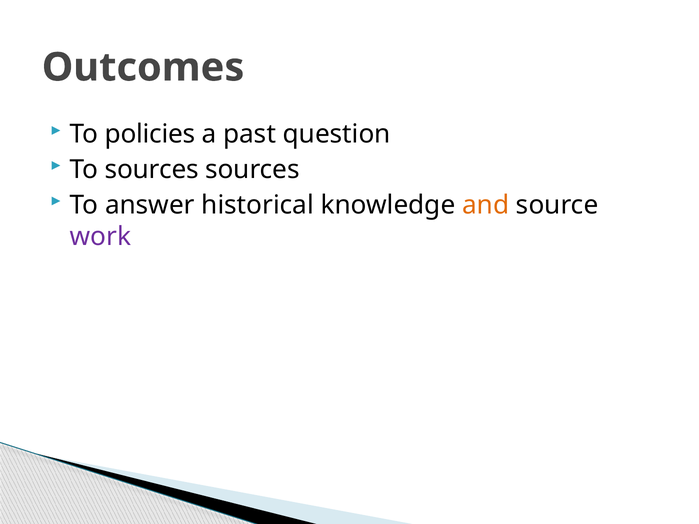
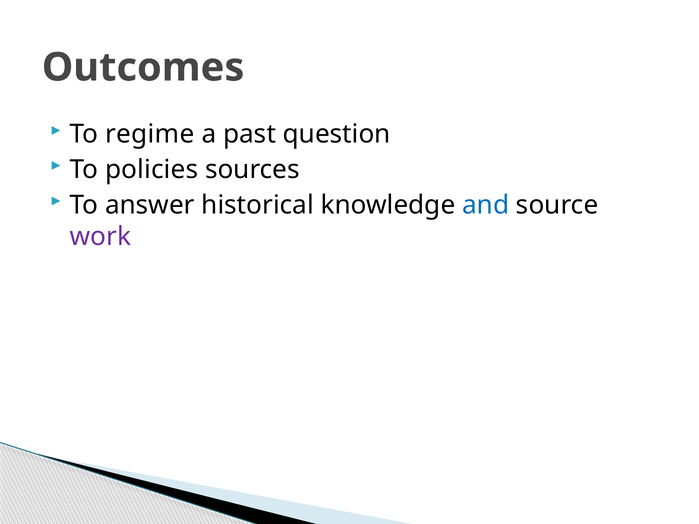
policies: policies -> regime (150, 134)
To sources: sources -> policies (152, 170)
and colour: orange -> blue (486, 205)
